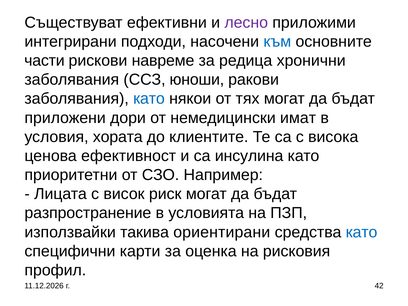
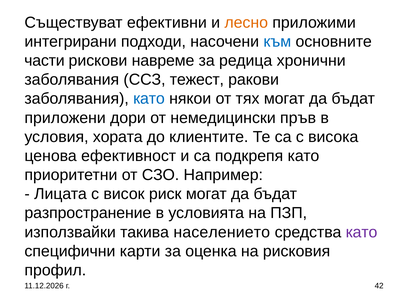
лесно colour: purple -> orange (246, 23)
юноши: юноши -> тежест (197, 80)
имат: имат -> пръв (298, 118)
инсулина: инсулина -> подкрепя (249, 156)
ориентирани: ориентирани -> населението (222, 232)
като colour: blue -> purple (362, 232)
